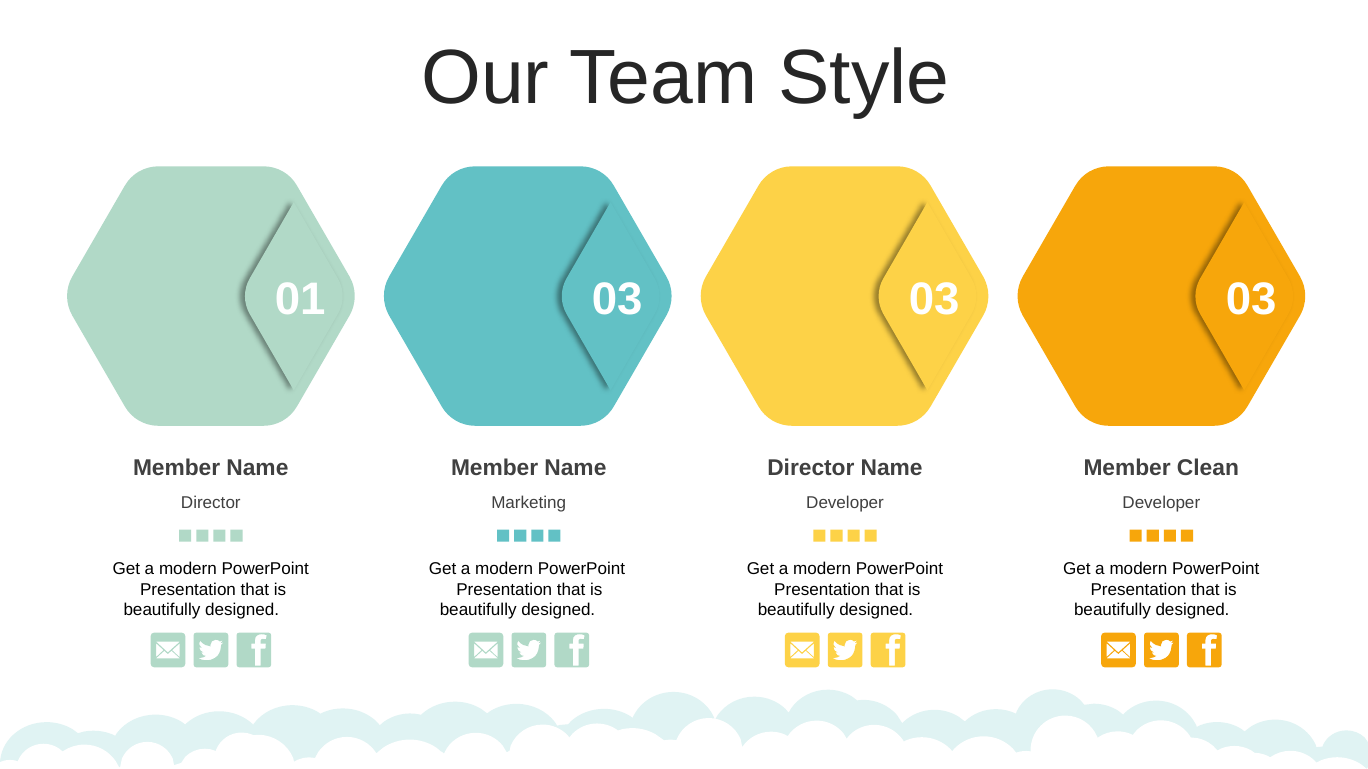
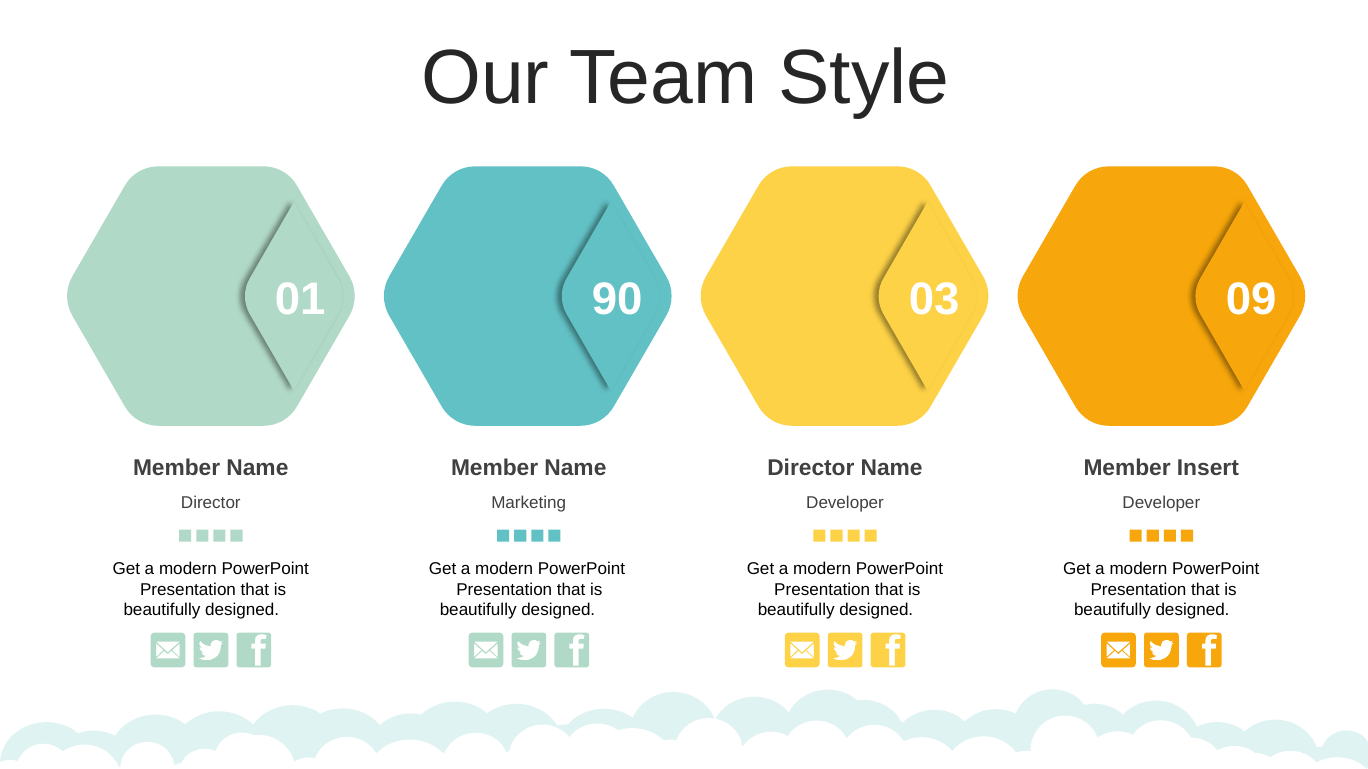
01 03: 03 -> 90 (617, 299)
03: 03 -> 09 (1251, 299)
Clean: Clean -> Insert (1208, 468)
